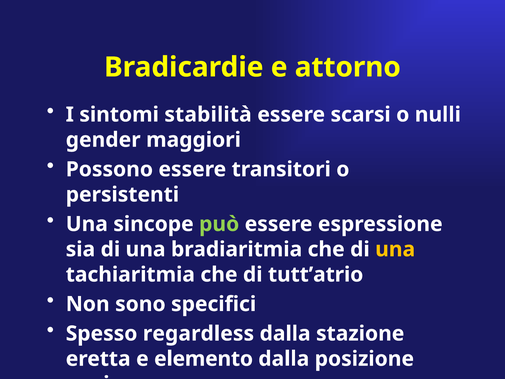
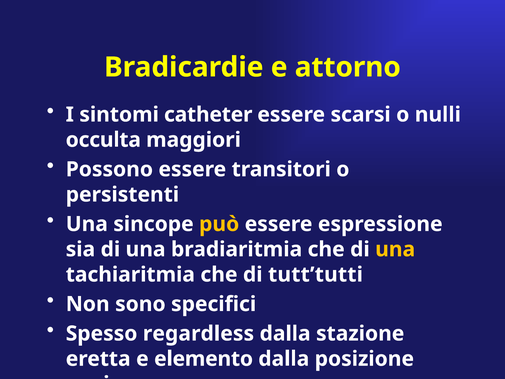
stabilità: stabilità -> catheter (208, 115)
gender: gender -> occulta (103, 140)
può colour: light green -> yellow (219, 224)
tutt’atrio: tutt’atrio -> tutt’tutti (316, 274)
